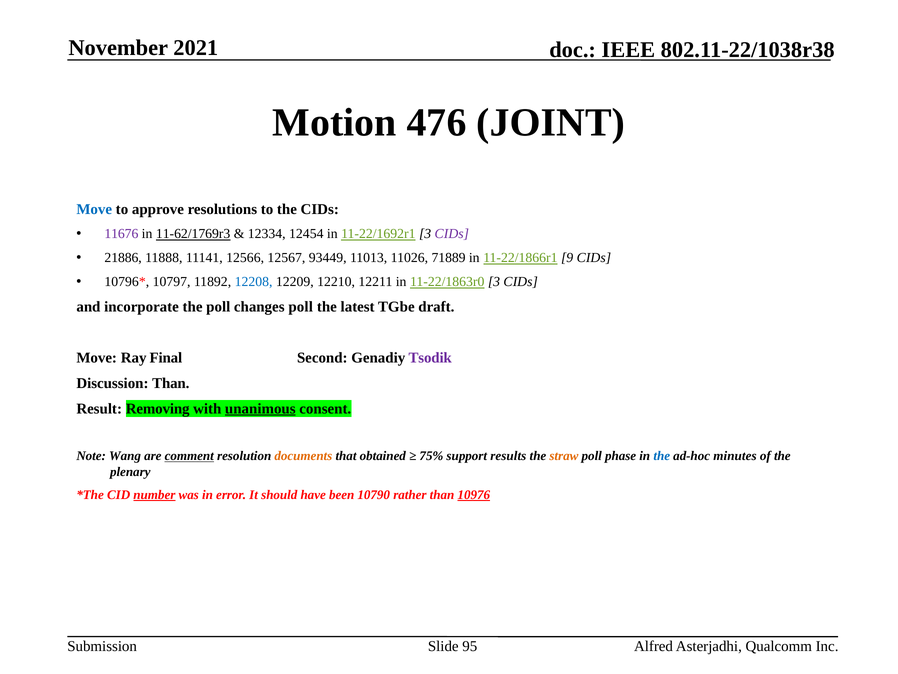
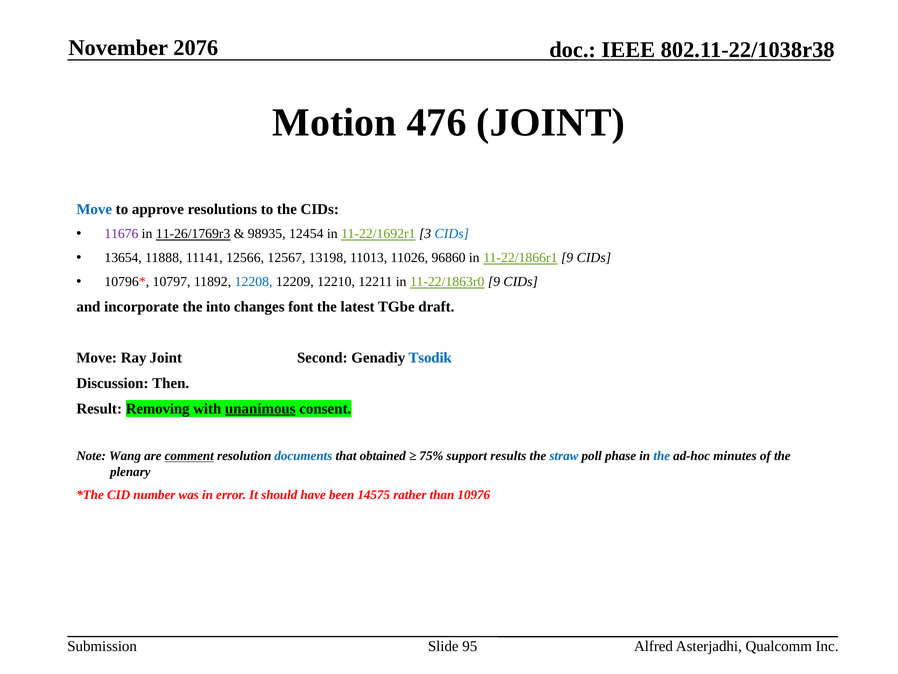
2021: 2021 -> 2076 (196, 48)
11-62/1769r3: 11-62/1769r3 -> 11-26/1769r3 (193, 234)
12334: 12334 -> 98935 (267, 234)
CIDs colour: purple -> blue (452, 234)
21886: 21886 -> 13654 (123, 258)
93449: 93449 -> 13198 (328, 258)
71889: 71889 -> 96860 (449, 258)
11-22/1863r0 3: 3 -> 9 (494, 282)
the poll: poll -> into (218, 306)
changes poll: poll -> font (301, 306)
Ray Final: Final -> Joint (166, 357)
Tsodik colour: purple -> blue (430, 357)
Discussion Than: Than -> Then (171, 383)
documents colour: orange -> blue (303, 456)
straw colour: orange -> blue (564, 456)
number underline: present -> none (154, 495)
10790: 10790 -> 14575 (374, 495)
10976 underline: present -> none (474, 495)
